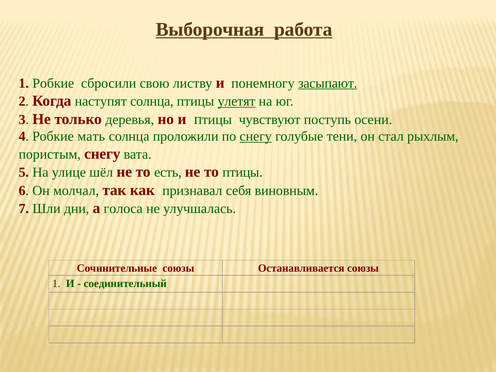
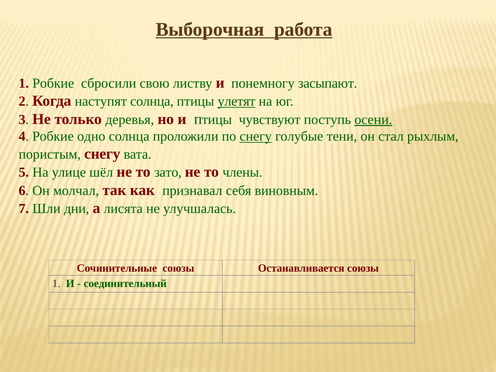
засыпают underline: present -> none (328, 83)
осени underline: none -> present (373, 120)
мать: мать -> одно (91, 136)
есть: есть -> зато (168, 172)
то птицы: птицы -> члены (243, 172)
голоса: голоса -> лисята (123, 209)
